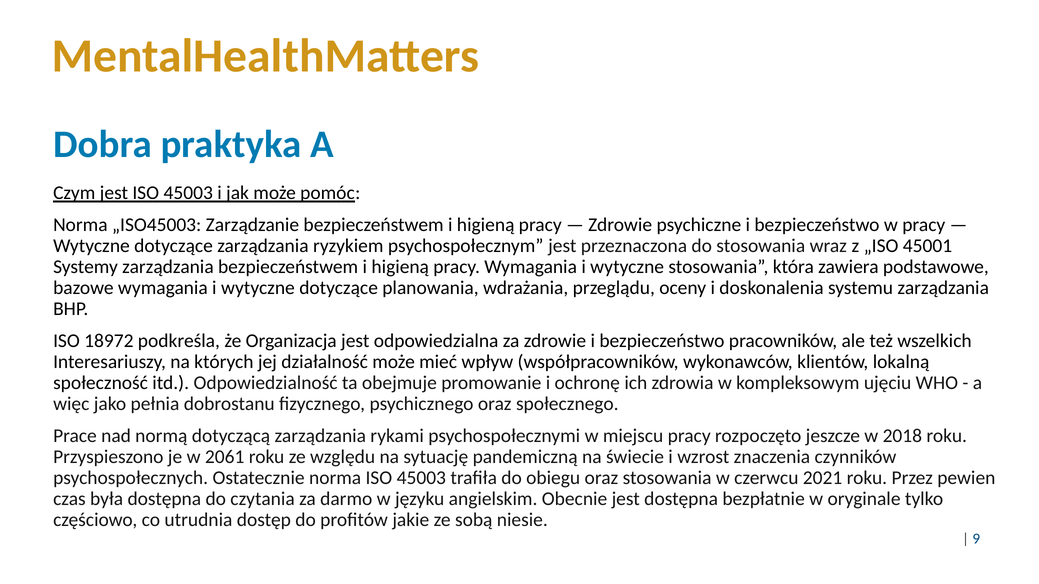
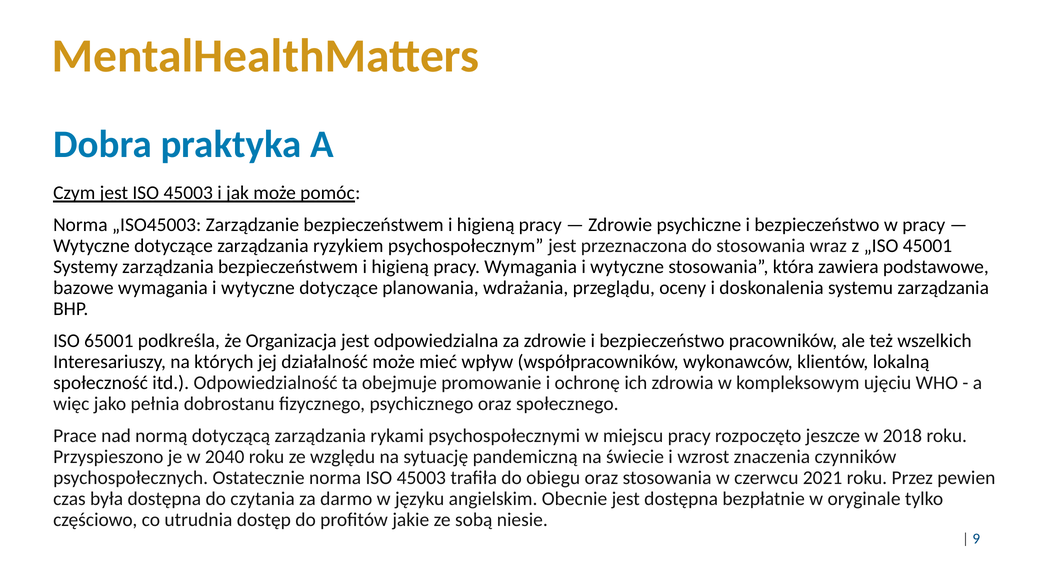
18972: 18972 -> 65001 (109, 341)
2061: 2061 -> 2040 (225, 457)
